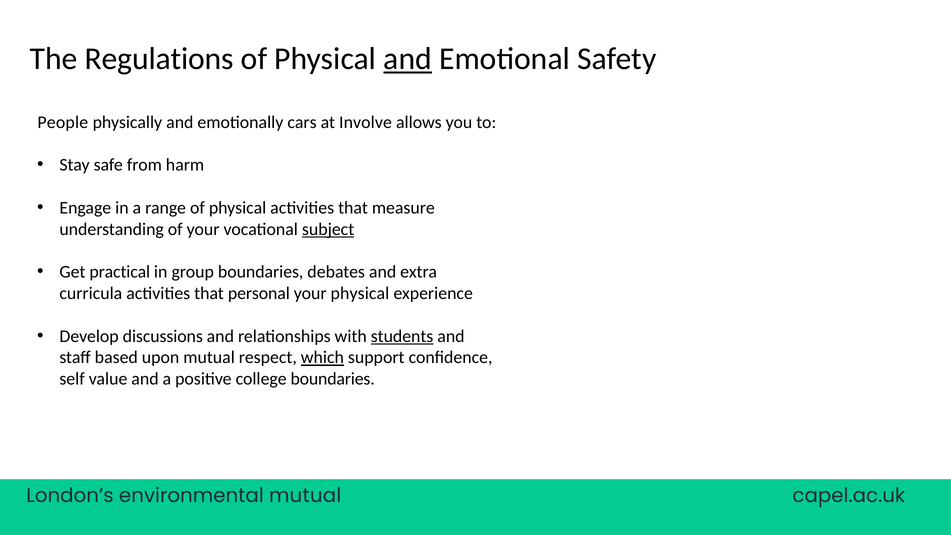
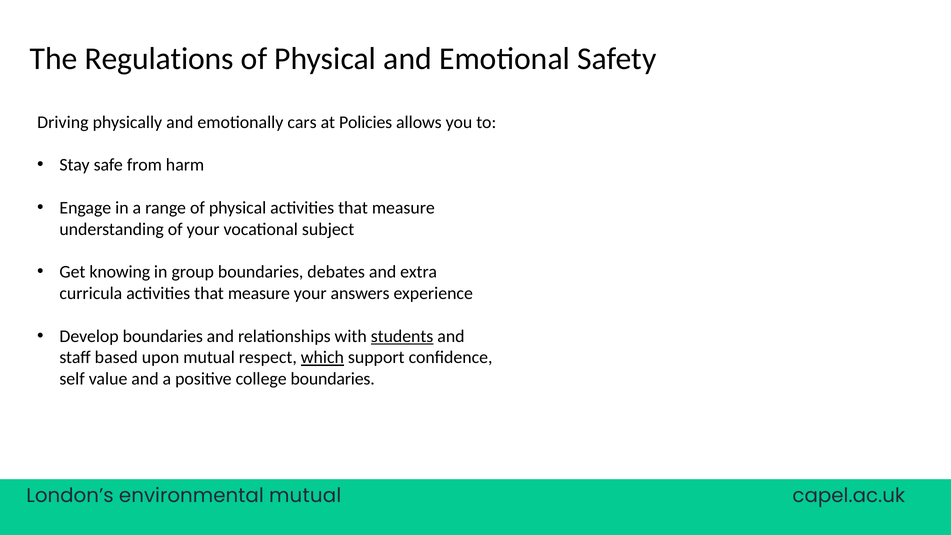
and underline: present -> none (408, 59)
People: People -> Driving (63, 122)
Involve: Involve -> Policies (366, 122)
subject underline: present -> none (328, 229)
practical: practical -> knowing (120, 272)
curricula activities that personal: personal -> measure (259, 293)
your physical: physical -> answers (360, 293)
Develop discussions: discussions -> boundaries (163, 336)
